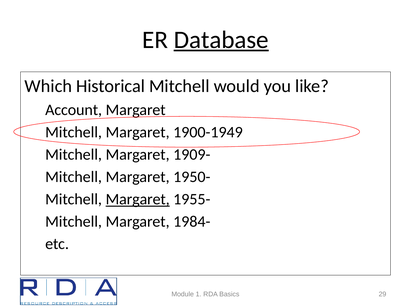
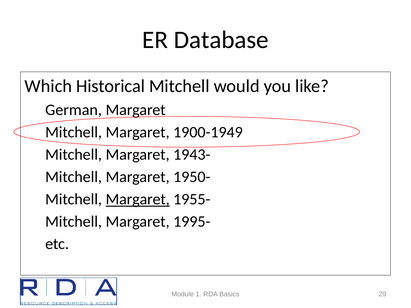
Database underline: present -> none (221, 40)
Account: Account -> German (74, 110)
1909-: 1909- -> 1943- (192, 155)
1984-: 1984- -> 1995- (192, 222)
